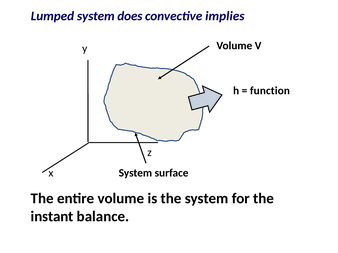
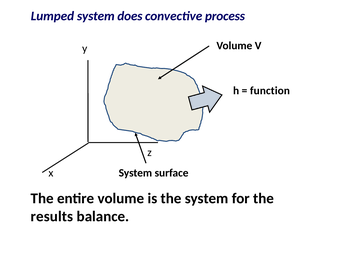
implies: implies -> process (225, 16)
instant: instant -> results (52, 217)
